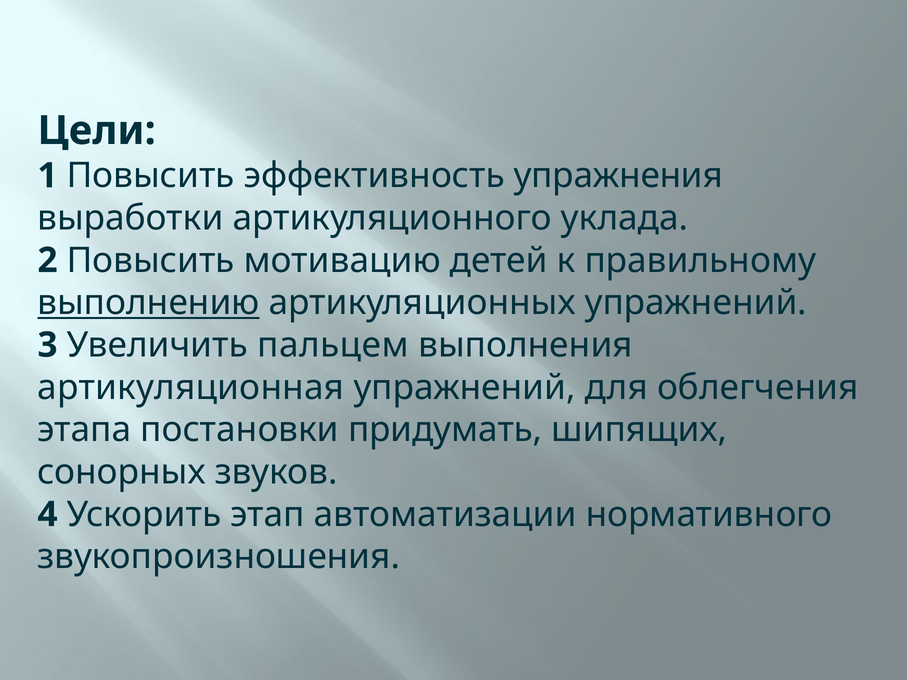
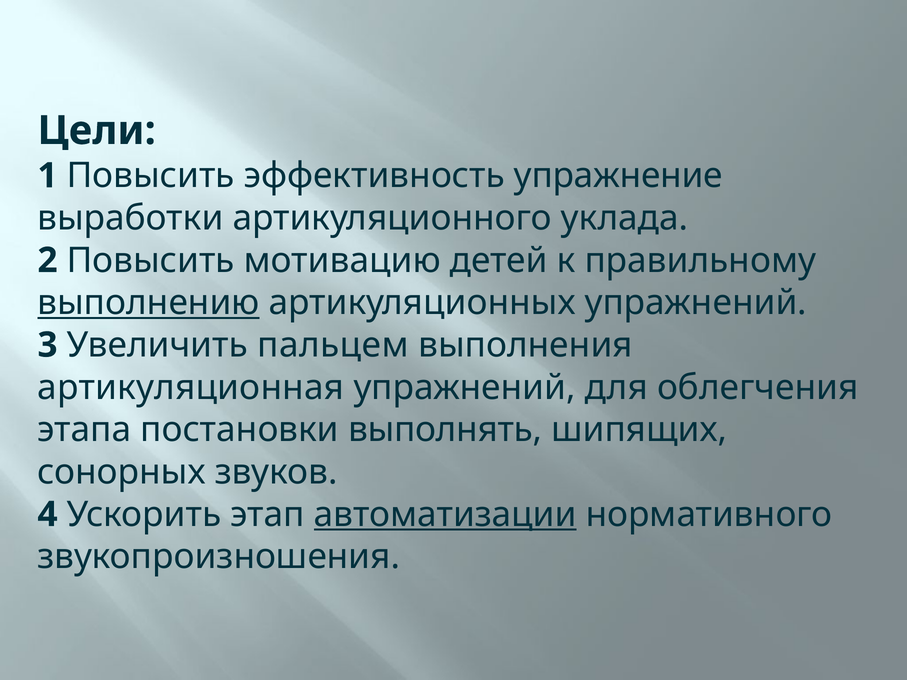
упражнения: упражнения -> упражнение (618, 176)
придумать: придумать -> выполнять (445, 430)
автоматизации underline: none -> present (445, 515)
